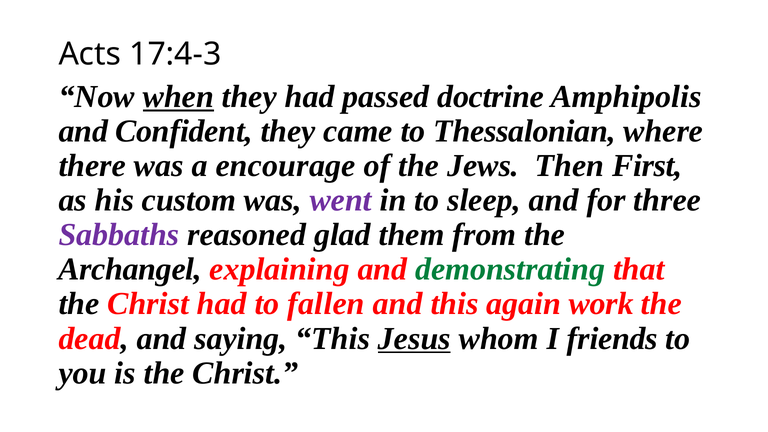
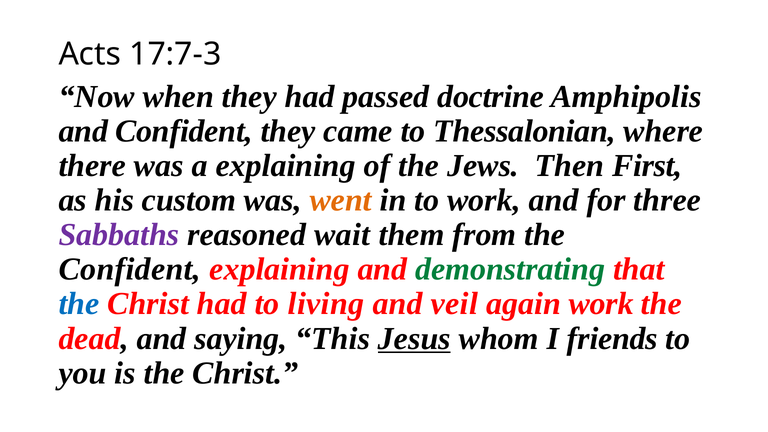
17:4-3: 17:4-3 -> 17:7-3 (175, 54)
when underline: present -> none (178, 97)
a encourage: encourage -> explaining (286, 166)
went colour: purple -> orange (341, 200)
to sleep: sleep -> work (484, 200)
glad: glad -> wait (342, 235)
Archangel: Archangel -> Confident (130, 269)
the colour: black -> blue (79, 304)
fallen: fallen -> living (326, 304)
and this: this -> veil (454, 304)
